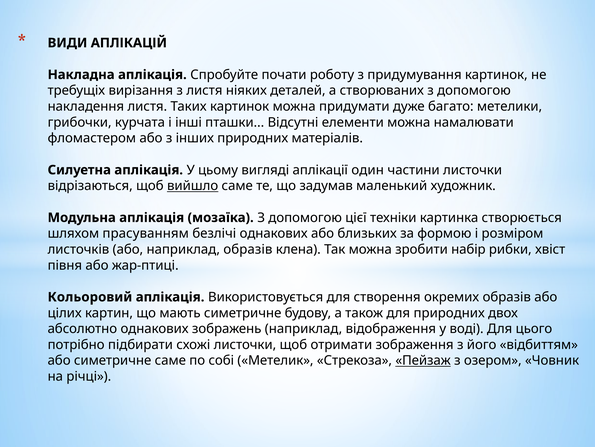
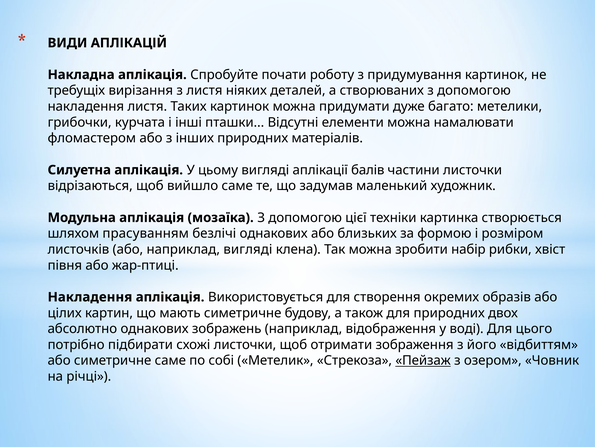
один: один -> балів (368, 170)
вийшло underline: present -> none (193, 186)
наприклад образів: образів -> вигляді (248, 249)
Кольоровий: Кольоровий -> Накладення (90, 297)
